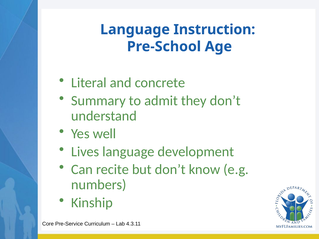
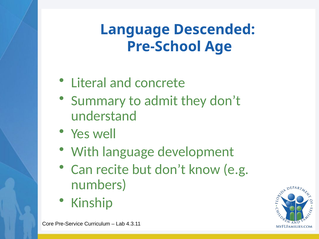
Instruction: Instruction -> Descended (214, 30)
Lives: Lives -> With (85, 152)
